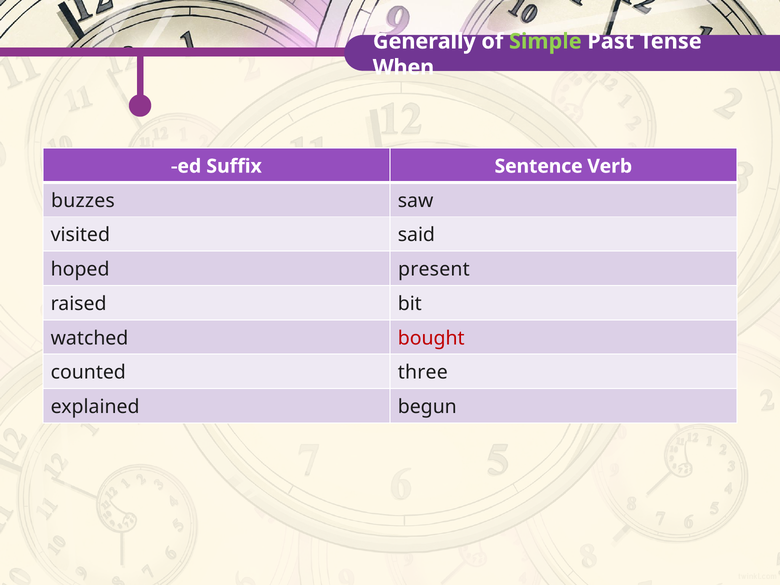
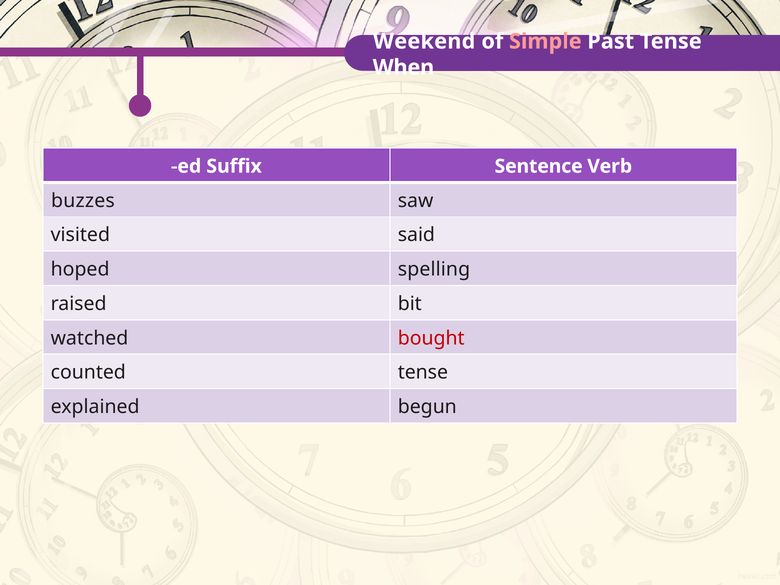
Generally: Generally -> Weekend (424, 41)
Simple colour: light green -> pink (545, 41)
present: present -> spelling (434, 269)
counted three: three -> tense (423, 372)
